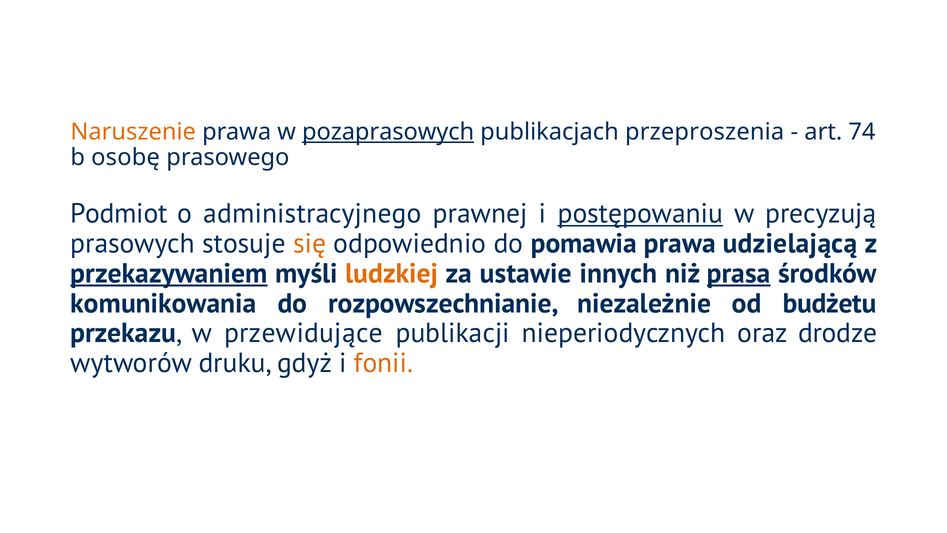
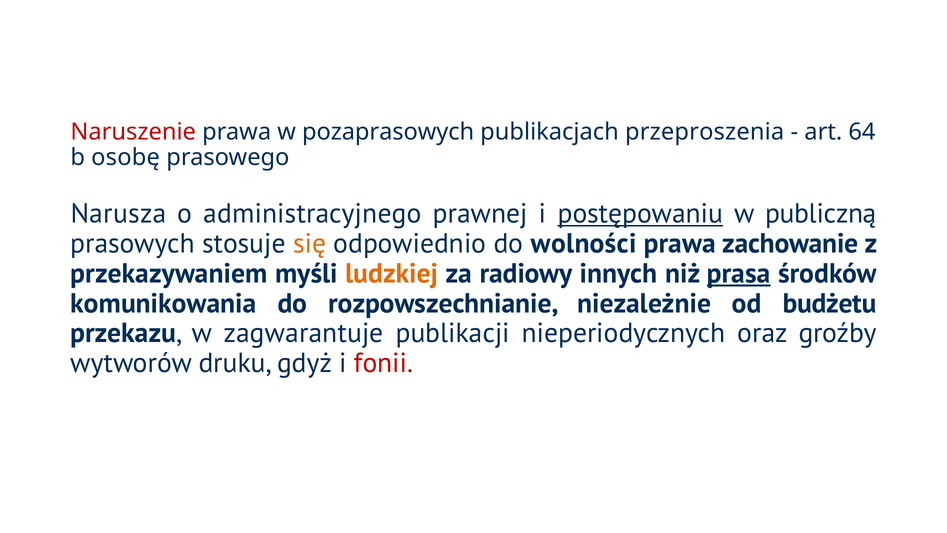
Naruszenie colour: orange -> red (133, 132)
pozaprasowych underline: present -> none (388, 132)
74: 74 -> 64 (862, 132)
Podmiot: Podmiot -> Narusza (119, 214)
precyzują: precyzują -> publiczną (821, 214)
pomawia: pomawia -> wolności (584, 244)
udzielającą: udzielającą -> zachowanie (790, 244)
przekazywaniem underline: present -> none (169, 273)
ustawie: ustawie -> radiowy (526, 273)
przewidujące: przewidujące -> zagwarantuje (304, 333)
drodze: drodze -> groźby (838, 333)
fonii colour: orange -> red (383, 363)
